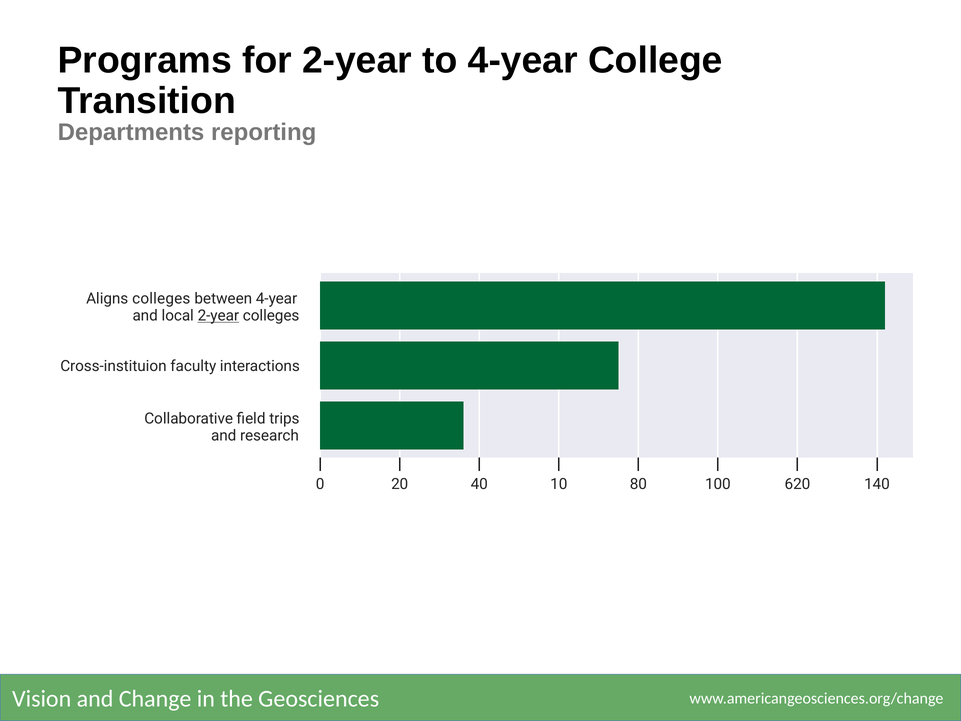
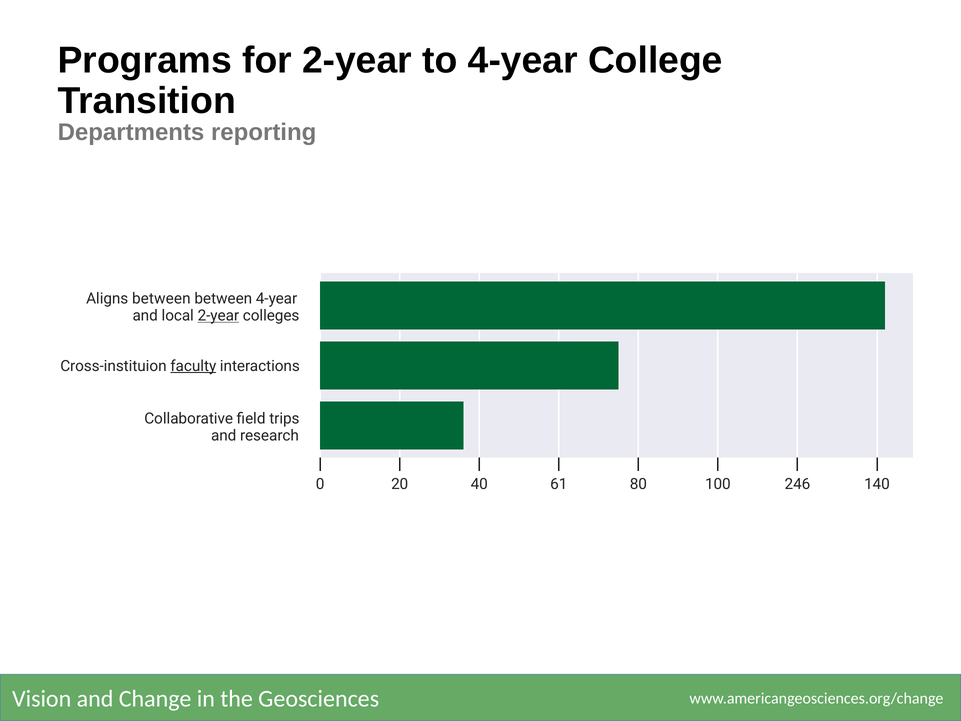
Aligns colleges: colleges -> between (161, 299)
faculty underline: none -> present (193, 366)
10: 10 -> 61 (559, 484)
620: 620 -> 246 (797, 484)
